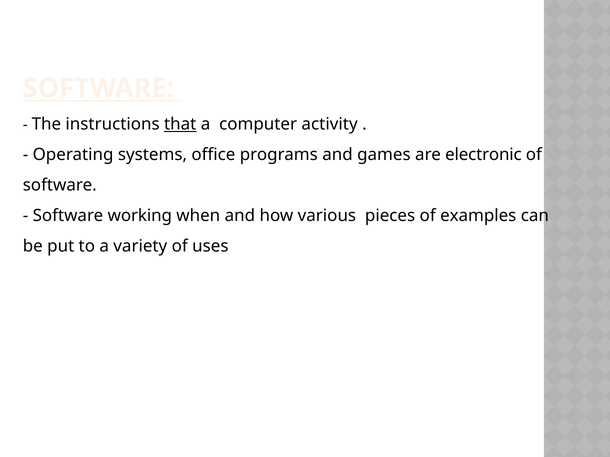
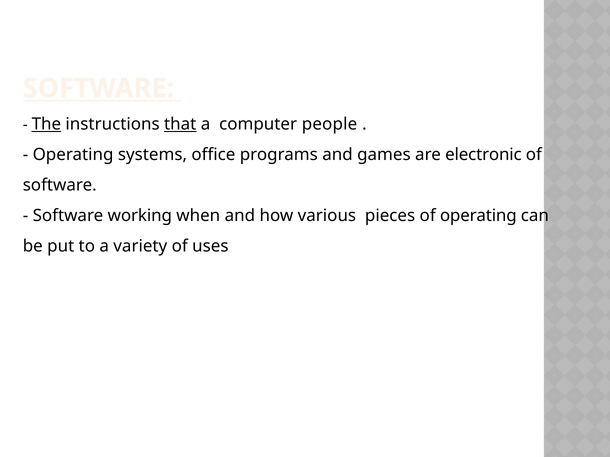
The underline: none -> present (46, 124)
activity: activity -> people (330, 124)
of examples: examples -> operating (478, 216)
